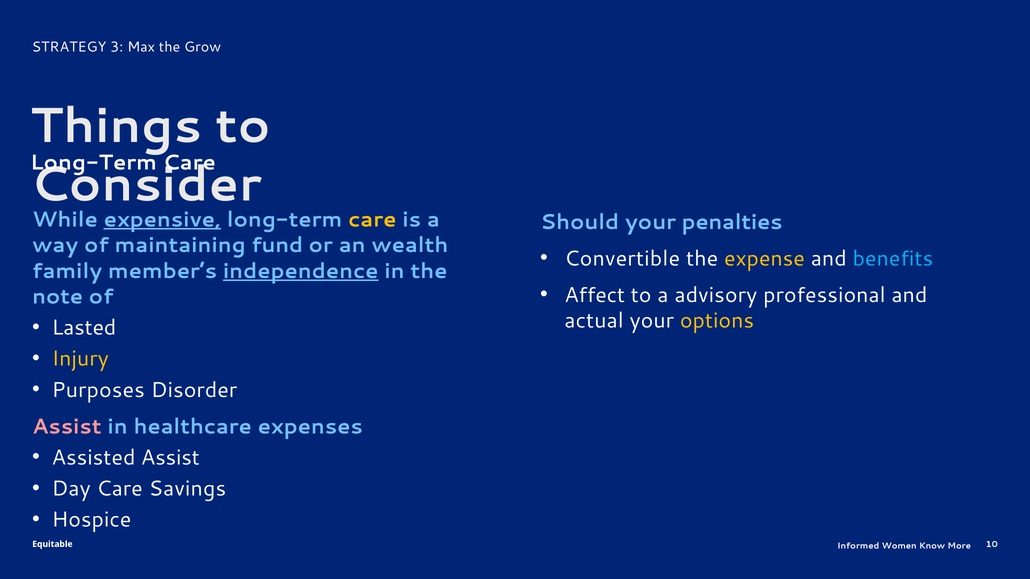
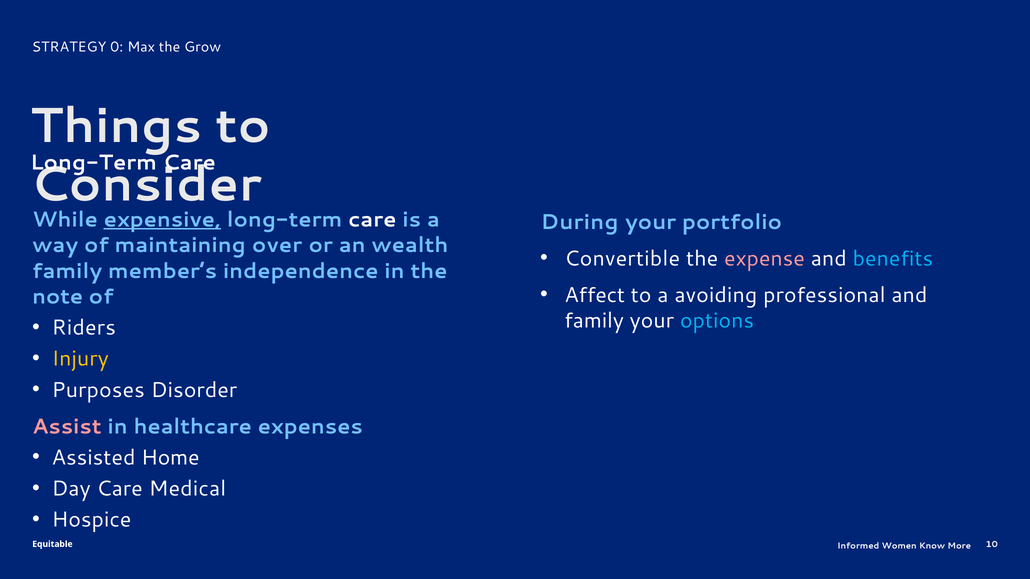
3: 3 -> 0 (117, 47)
care colour: yellow -> white (372, 220)
Should: Should -> During (580, 222)
penalties: penalties -> portfolio (732, 222)
fund: fund -> over (277, 245)
expense colour: yellow -> pink (765, 259)
independence underline: present -> none (301, 271)
advisory: advisory -> avoiding (716, 295)
actual: actual -> family (594, 321)
options colour: yellow -> light blue (717, 321)
Lasted: Lasted -> Riders (84, 328)
Assisted Assist: Assist -> Home (170, 458)
Savings: Savings -> Medical (187, 489)
